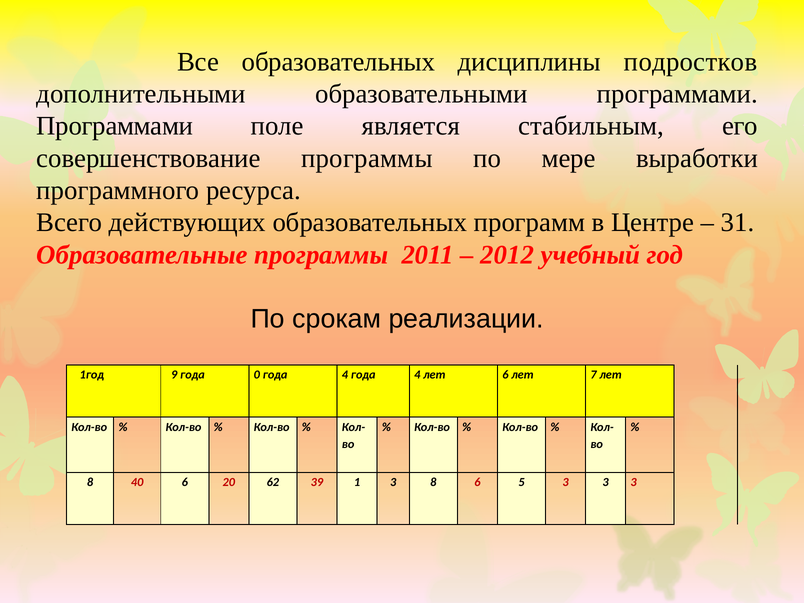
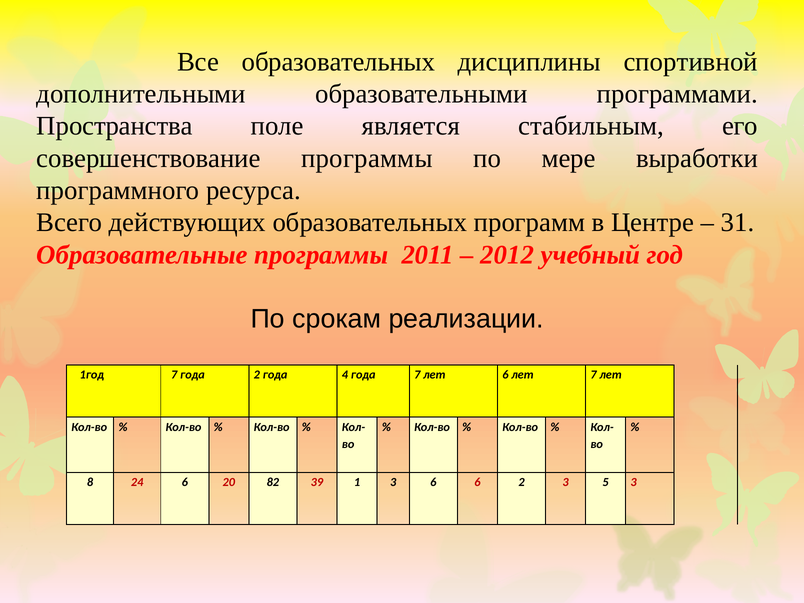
подростков: подростков -> спортивной (691, 62)
Программами: Программами -> Пространства (115, 126)
1год 9: 9 -> 7 (174, 375)
года 0: 0 -> 2 (257, 375)
4 года 4: 4 -> 7 (417, 375)
40: 40 -> 24 (137, 482)
62: 62 -> 82 (273, 482)
3 8: 8 -> 6 (433, 482)
6 5: 5 -> 2 (521, 482)
3: 3 -> 5 (606, 482)
